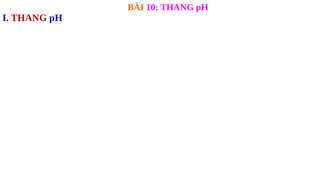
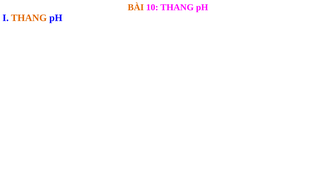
THANG colour: red -> orange (29, 18)
